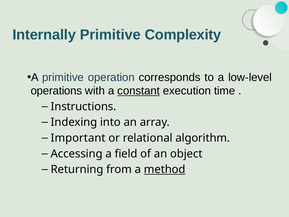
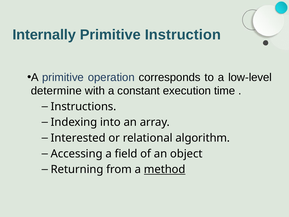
Complexity: Complexity -> Instruction (183, 35)
operations: operations -> determine (56, 91)
constant underline: present -> none (139, 91)
Important: Important -> Interested (78, 138)
